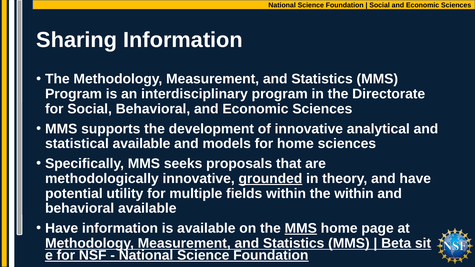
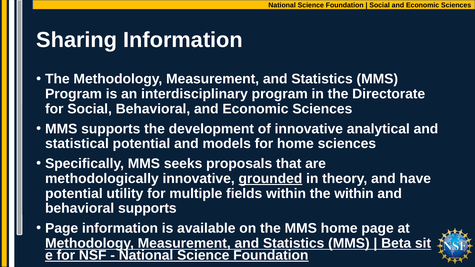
statistical available: available -> potential (141, 144)
behavioral available: available -> supports (147, 209)
Have: Have -> Page (62, 228)
MMS underline: present -> none (301, 228)
